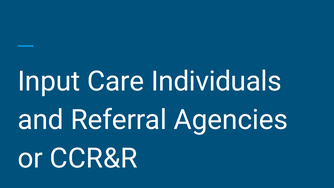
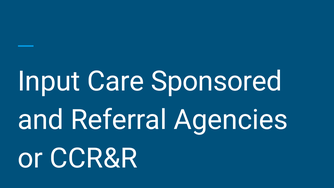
Individuals: Individuals -> Sponsored (216, 81)
